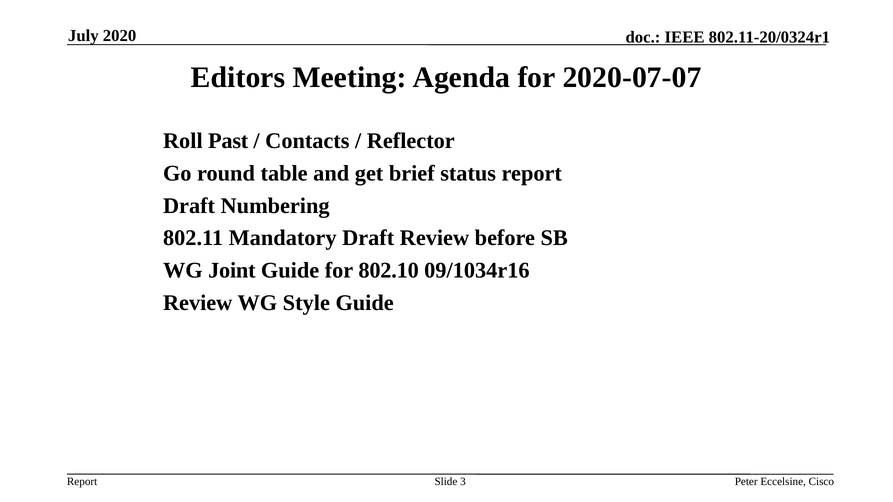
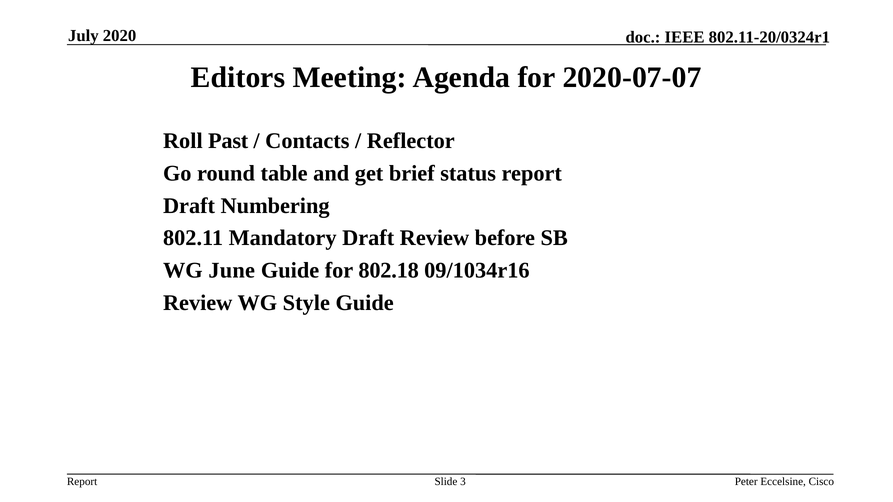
Joint: Joint -> June (232, 271)
802.10: 802.10 -> 802.18 (389, 271)
